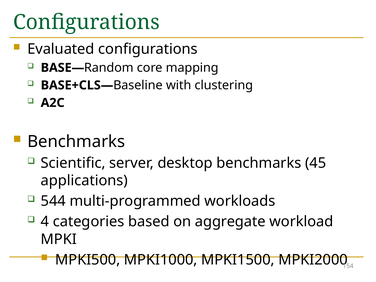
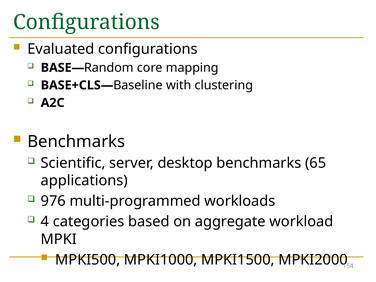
45: 45 -> 65 (316, 163)
544: 544 -> 976 (53, 201)
